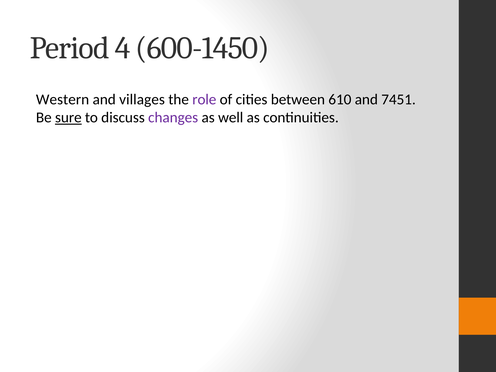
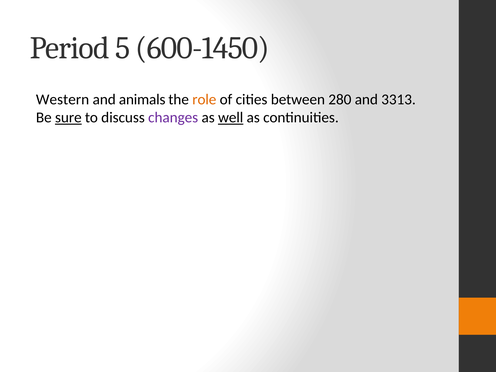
4: 4 -> 5 (123, 48)
villages: villages -> animals (142, 99)
role colour: purple -> orange (204, 99)
610: 610 -> 280 (340, 99)
7451: 7451 -> 3313 (399, 99)
well underline: none -> present (231, 118)
